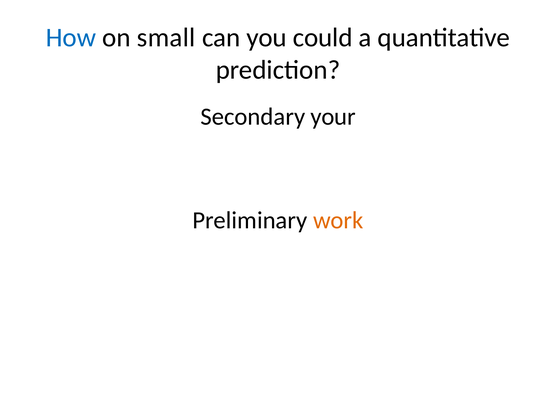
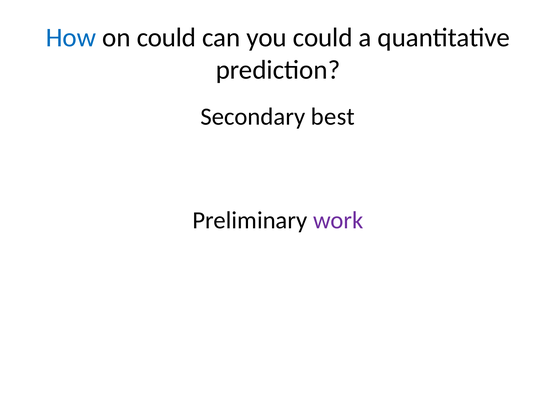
on small: small -> could (166, 38)
your: your -> best (333, 117)
work colour: orange -> purple (338, 220)
